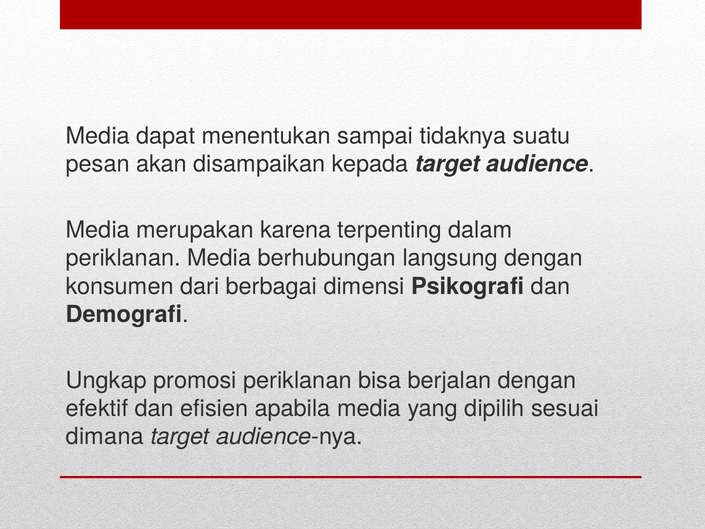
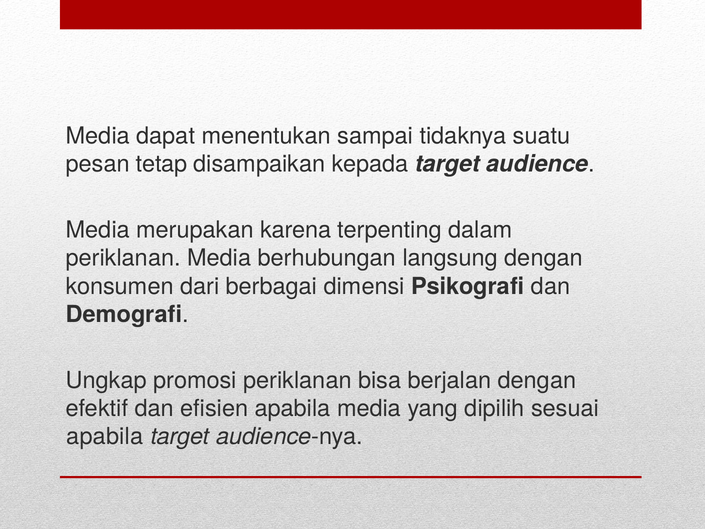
akan: akan -> tetap (162, 164)
dimana: dimana -> apabila (105, 437)
